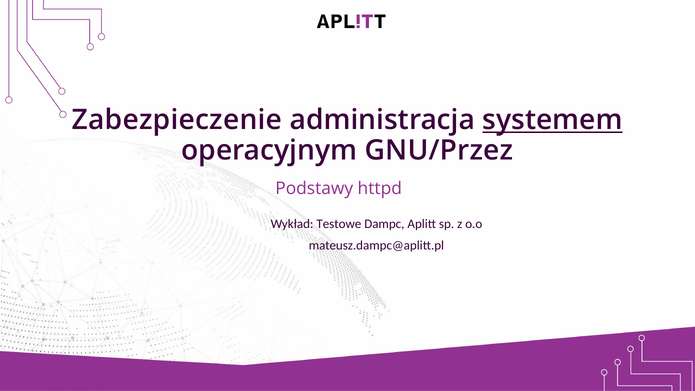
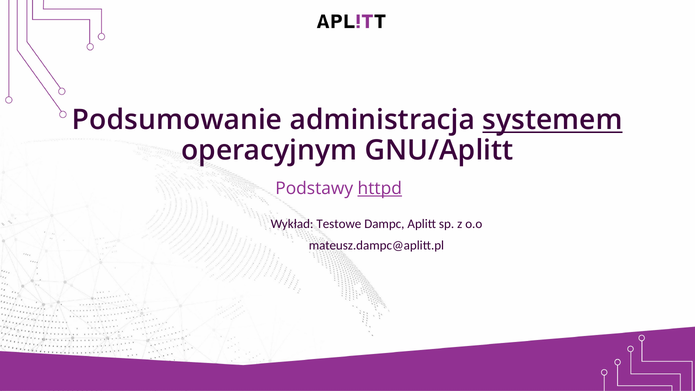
Zabezpieczenie: Zabezpieczenie -> Podsumowanie (177, 120)
GNU/Przez: GNU/Przez -> GNU/Aplitt (439, 151)
httpd underline: none -> present (380, 188)
